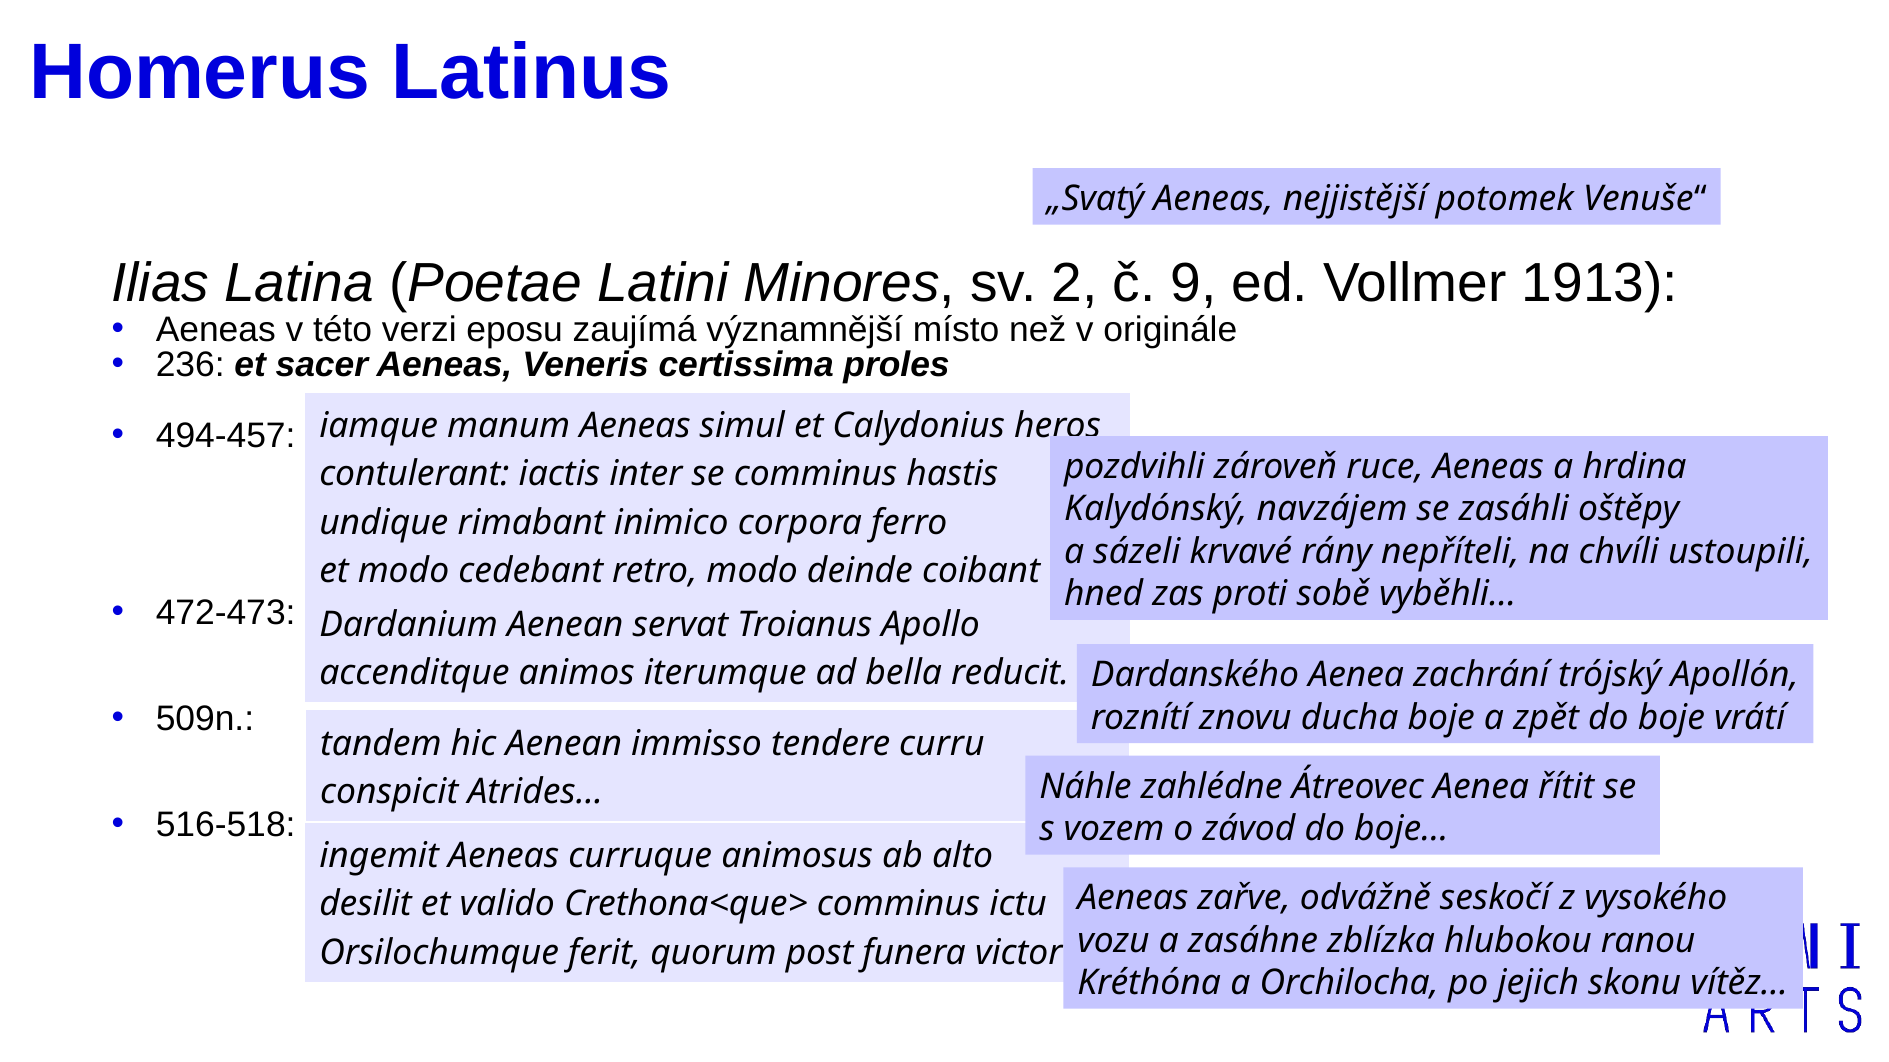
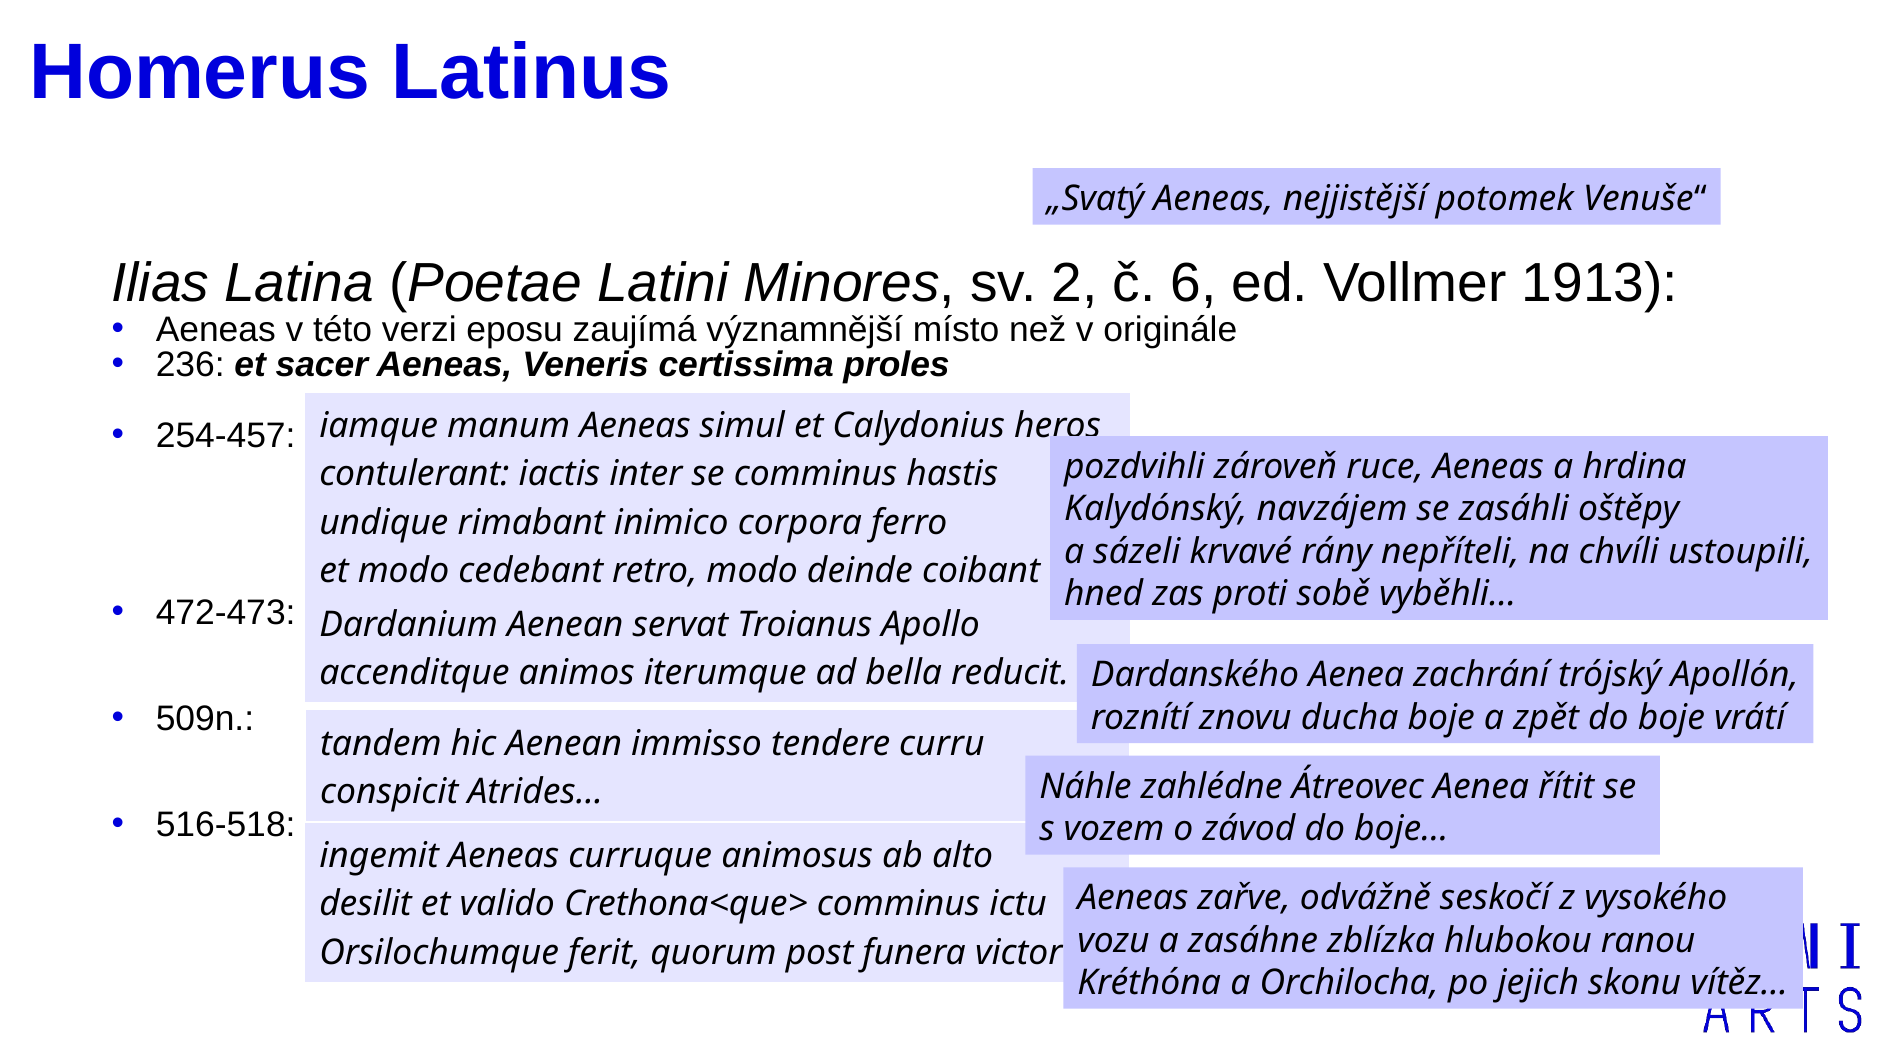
9: 9 -> 6 (1194, 284)
494-457: 494-457 -> 254-457 (226, 436)
